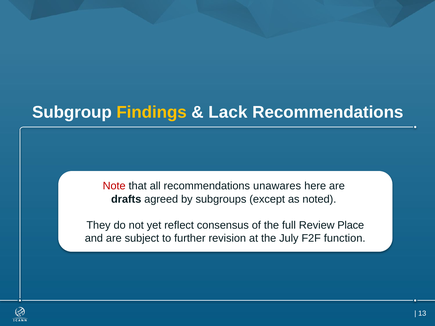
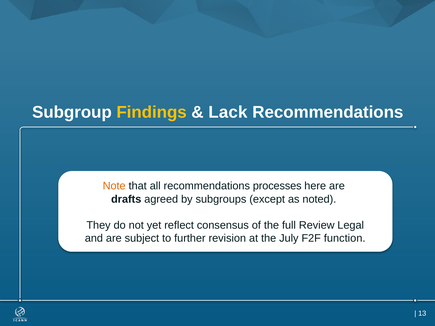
Note colour: red -> orange (114, 186)
unawares: unawares -> processes (277, 186)
Place: Place -> Legal (351, 225)
